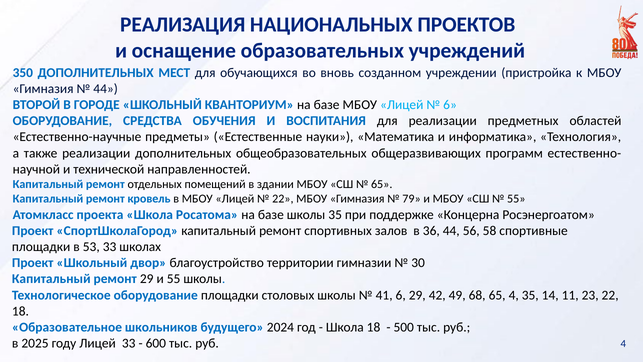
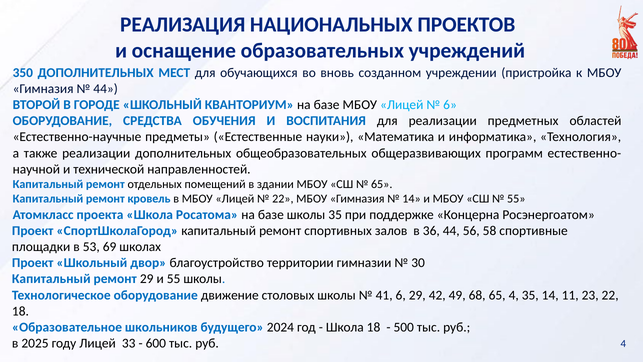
79: 79 -> 14 (412, 199)
53 33: 33 -> 69 (110, 247)
оборудование площадки: площадки -> движение (230, 295)
